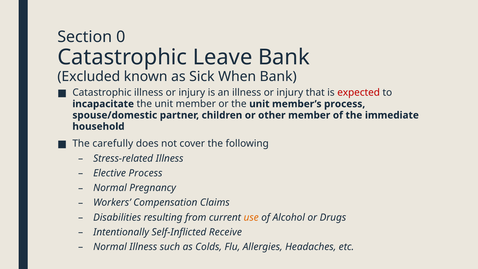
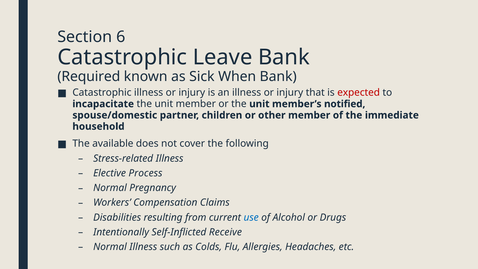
0: 0 -> 6 (121, 37)
Excluded: Excluded -> Required (89, 76)
member’s process: process -> notified (345, 104)
carefully: carefully -> available (113, 144)
use colour: orange -> blue (251, 217)
